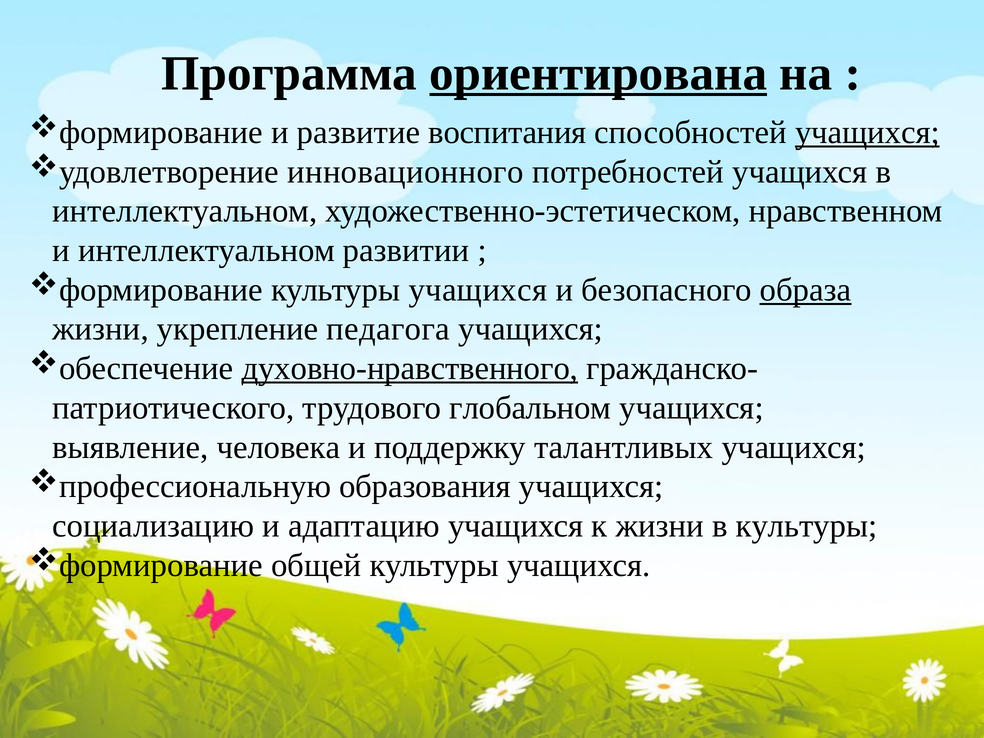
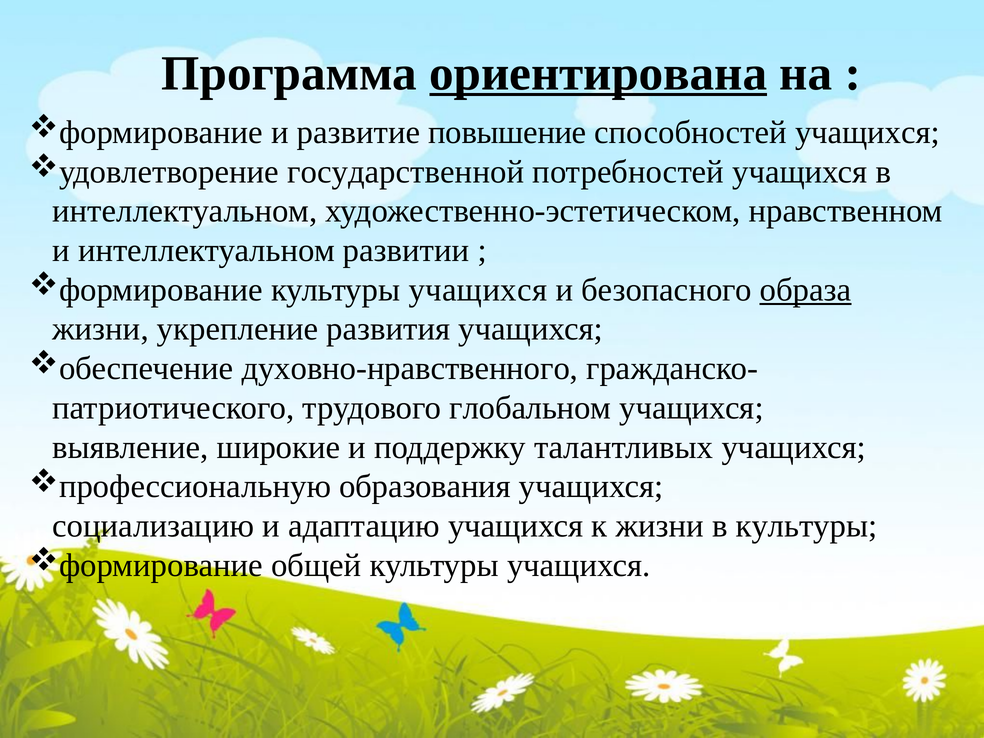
воспитания: воспитания -> повышение (507, 132)
учащихся underline: present -> none (867, 132)
инновационного: инновационного -> государственной (406, 172)
педагога: педагога -> развития (388, 329)
духовно-нравственного underline: present -> none (410, 368)
человека: человека -> широкие (278, 447)
